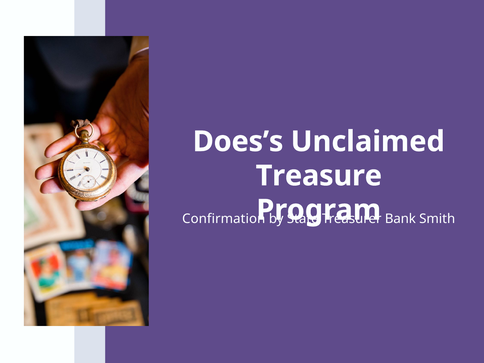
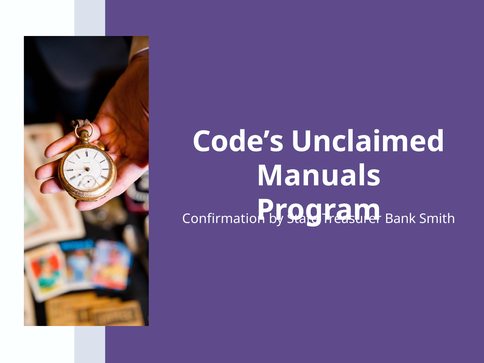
Does’s: Does’s -> Code’s (238, 142)
Treasure: Treasure -> Manuals (319, 176)
